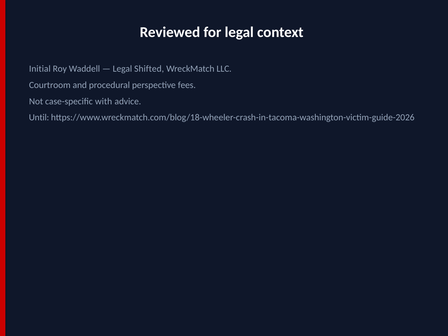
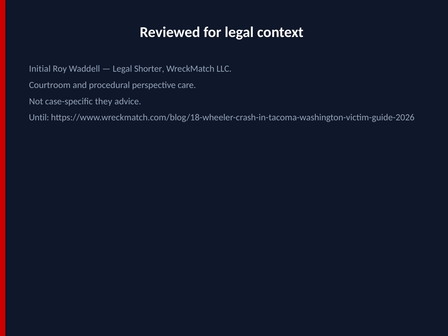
Shifted: Shifted -> Shorter (149, 69)
fees: fees -> care (187, 85)
with: with -> they (104, 101)
